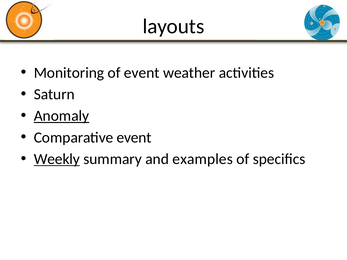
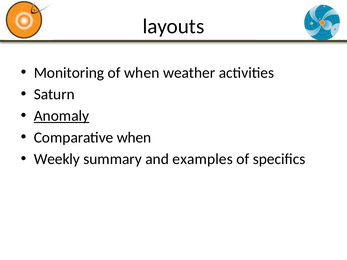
of event: event -> when (142, 73)
Comparative event: event -> when (134, 138)
Weekly underline: present -> none (57, 159)
